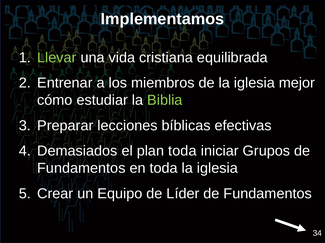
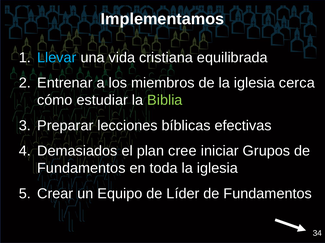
Llevar colour: light green -> light blue (57, 58)
mejor: mejor -> cerca (297, 83)
plan toda: toda -> cree (182, 151)
